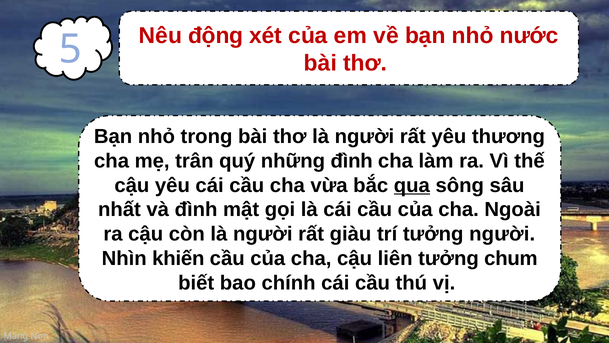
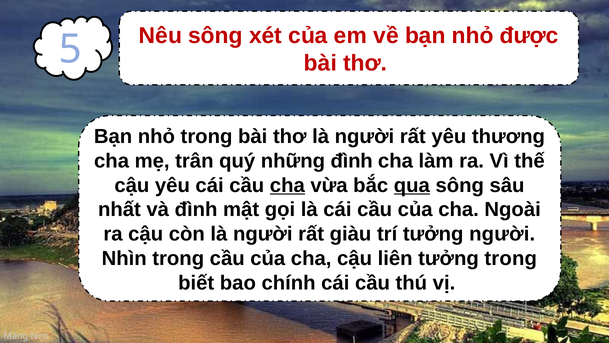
Nêu động: động -> sông (216, 36)
nước: nước -> được (529, 36)
cha underline: none -> present (287, 185)
Nhìn khiến: khiến -> trong (178, 258)
tưởng chum: chum -> trong (511, 258)
